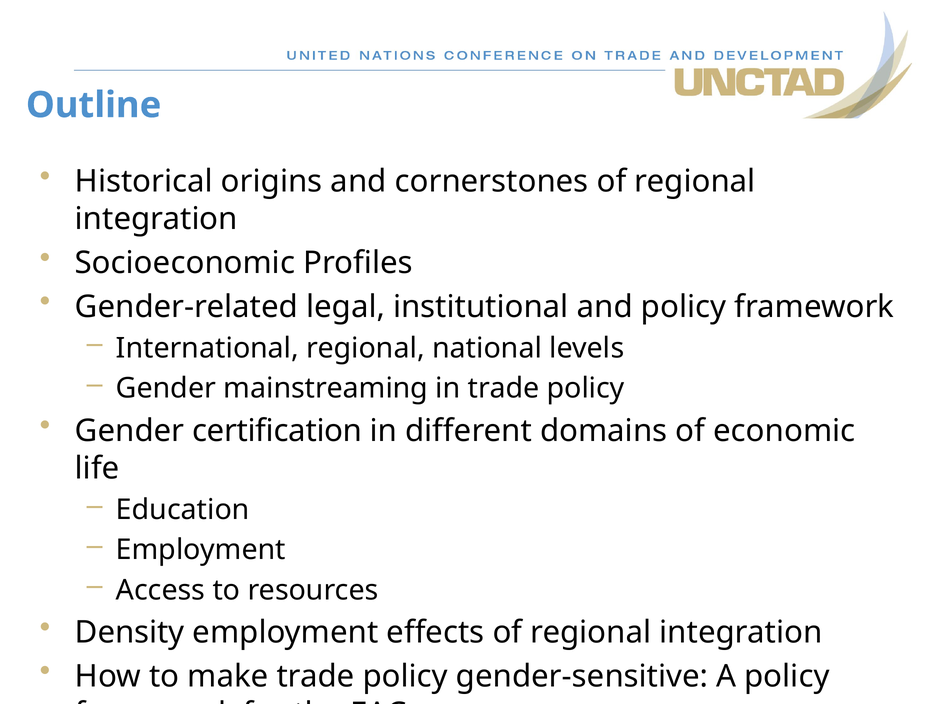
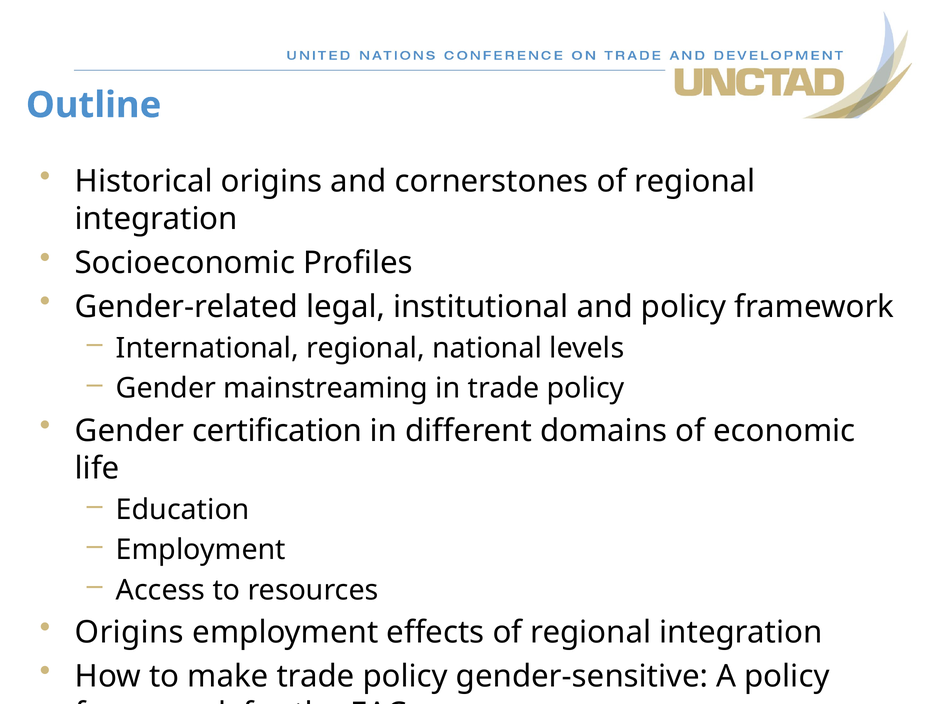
Density: Density -> Origins (129, 632)
